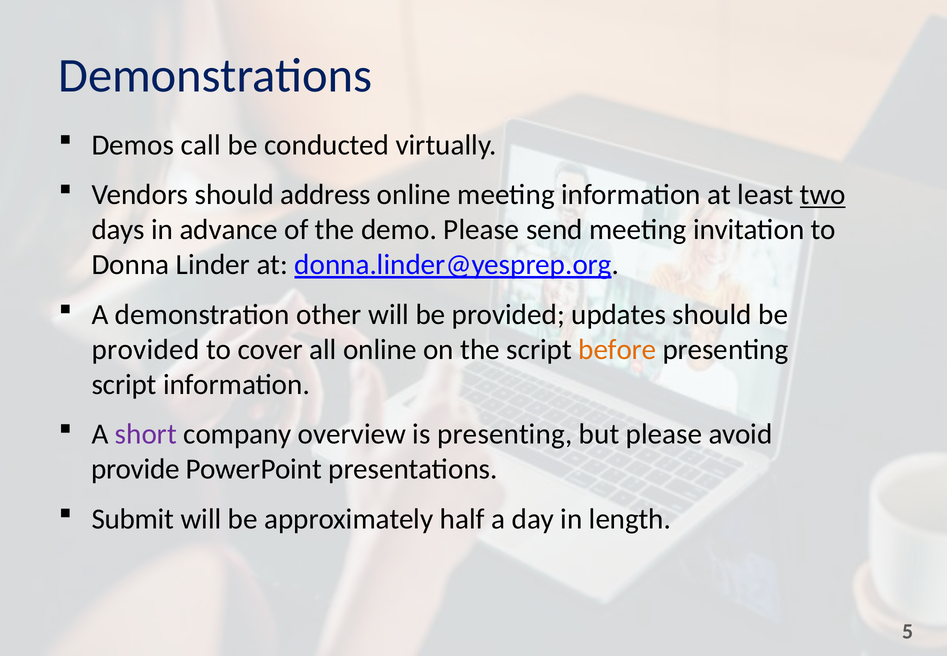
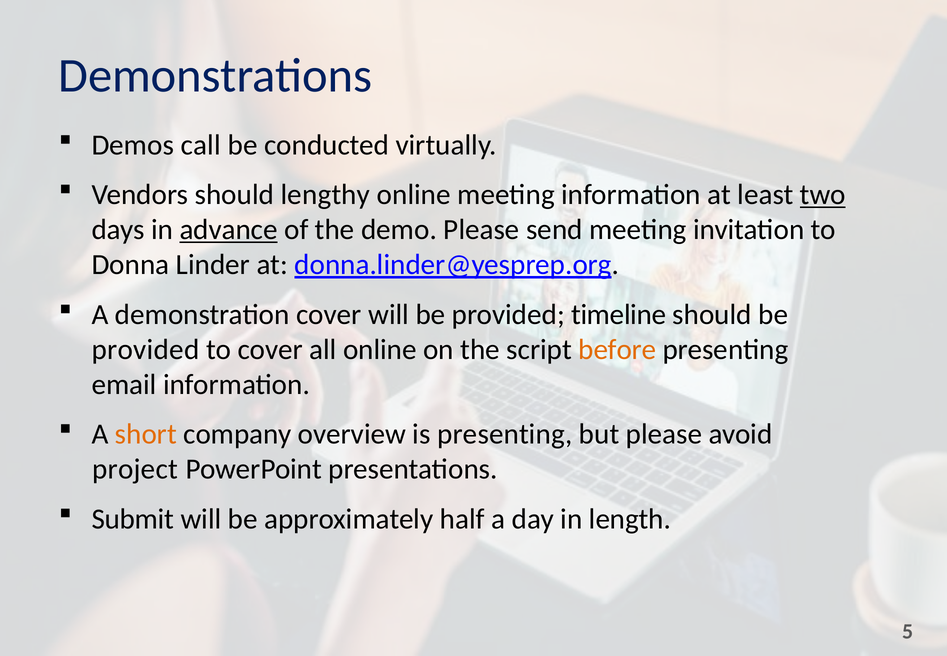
address: address -> lengthy (325, 195)
advance underline: none -> present (229, 230)
demonstration other: other -> cover (329, 315)
updates: updates -> timeline (619, 315)
script: script -> email (124, 385)
short colour: purple -> orange (146, 434)
provide: provide -> project (135, 469)
